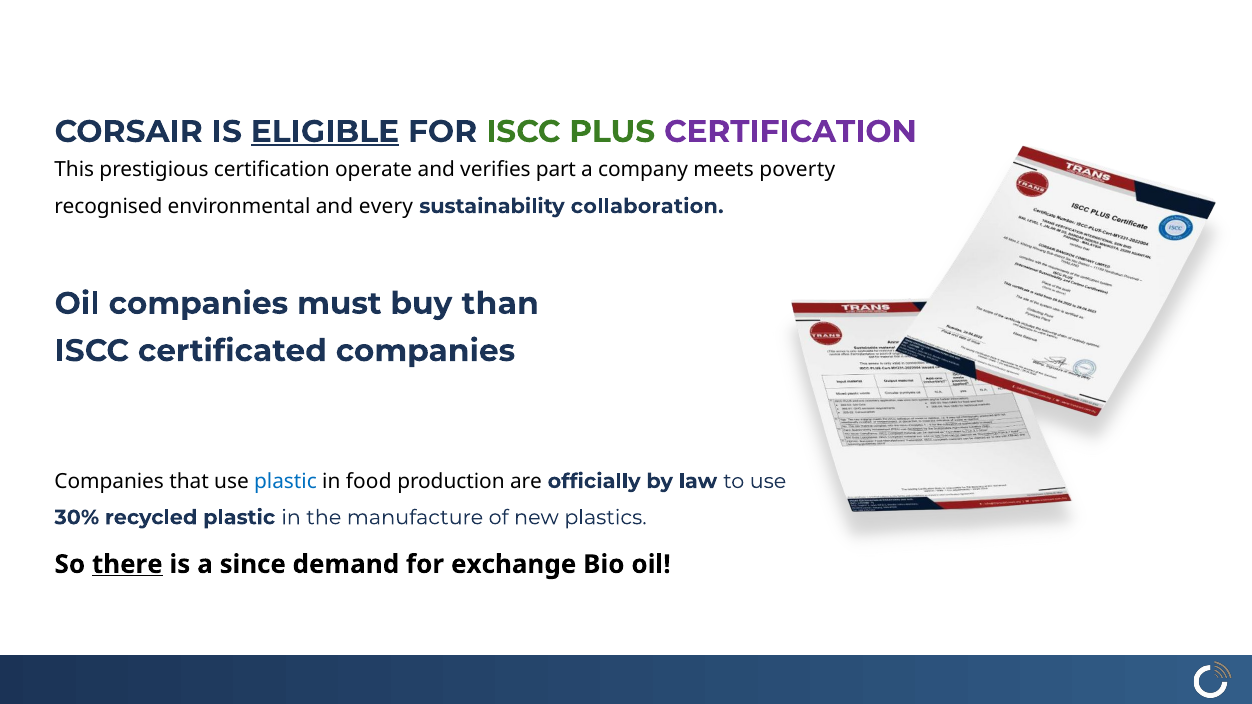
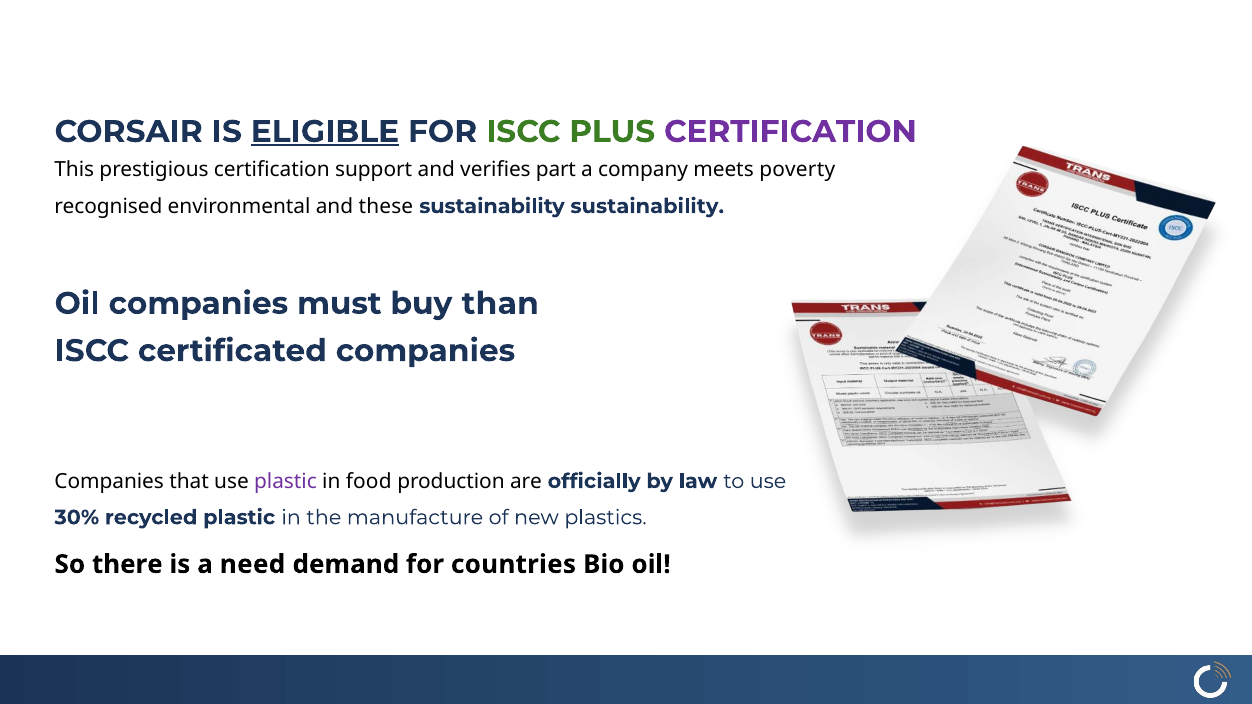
operate: operate -> support (374, 170)
every: every -> these (386, 206)
sustainability collaboration: collaboration -> sustainability (647, 206)
plastic colour: blue -> purple (285, 481)
there underline: present -> none (127, 565)
since: since -> need (253, 565)
exchange: exchange -> countries (513, 565)
